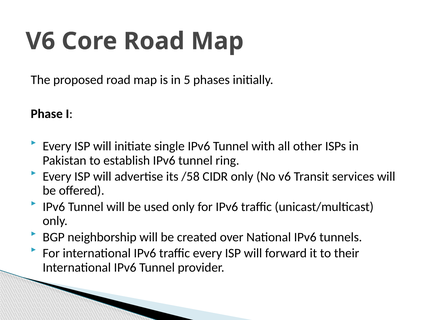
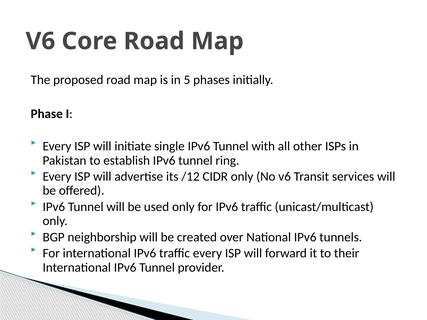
/58: /58 -> /12 (190, 177)
